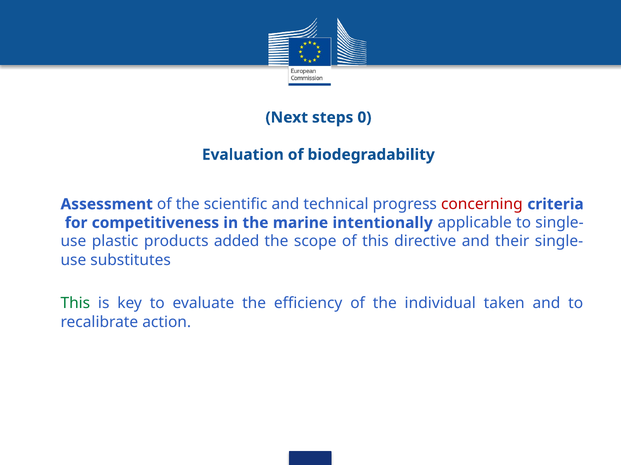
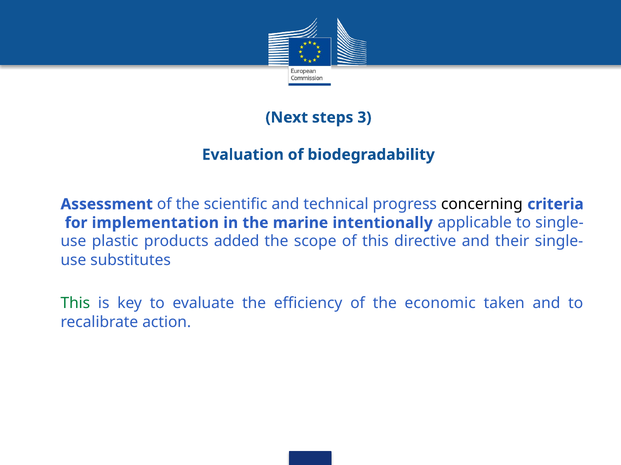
0: 0 -> 3 (364, 118)
concerning colour: red -> black (482, 205)
competitiveness: competitiveness -> implementation (155, 223)
individual: individual -> economic (440, 304)
